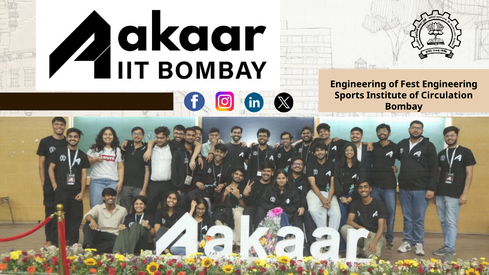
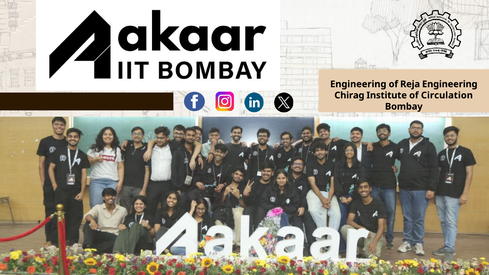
Fest: Fest -> Reja (410, 84)
Sports: Sports -> Chirag (349, 95)
